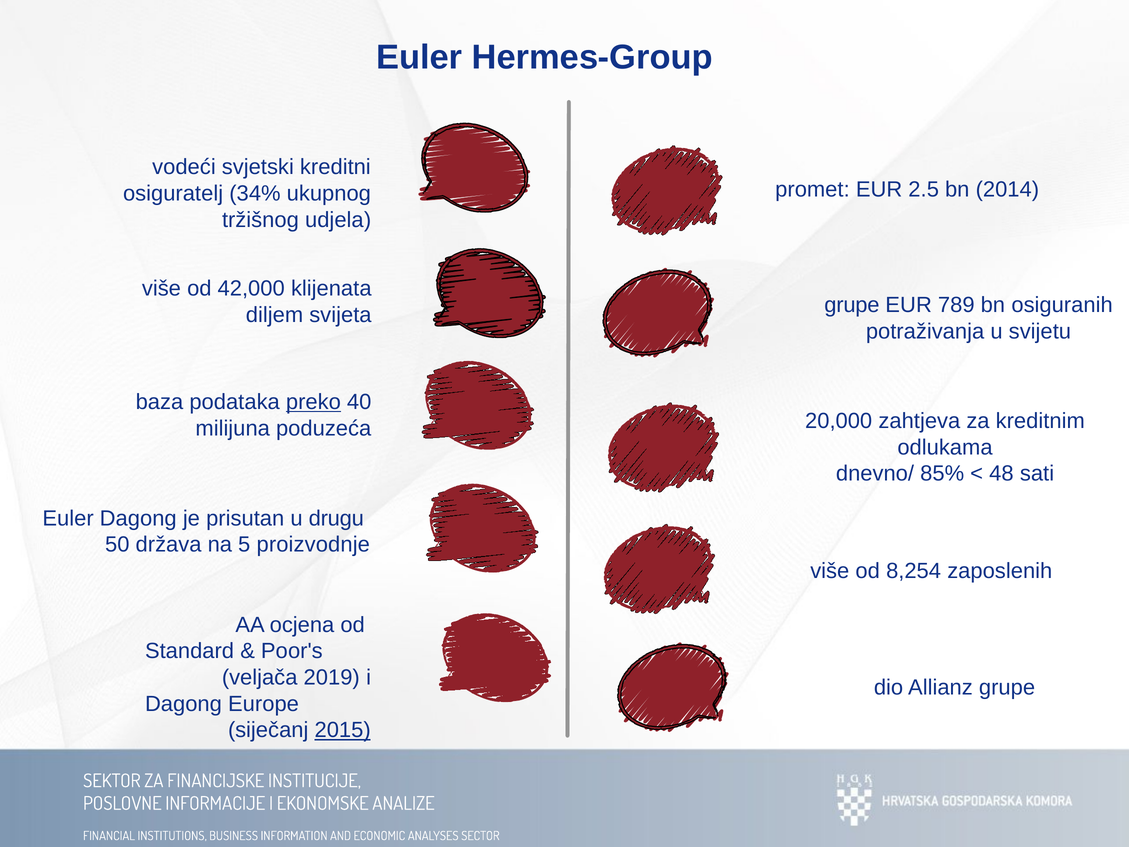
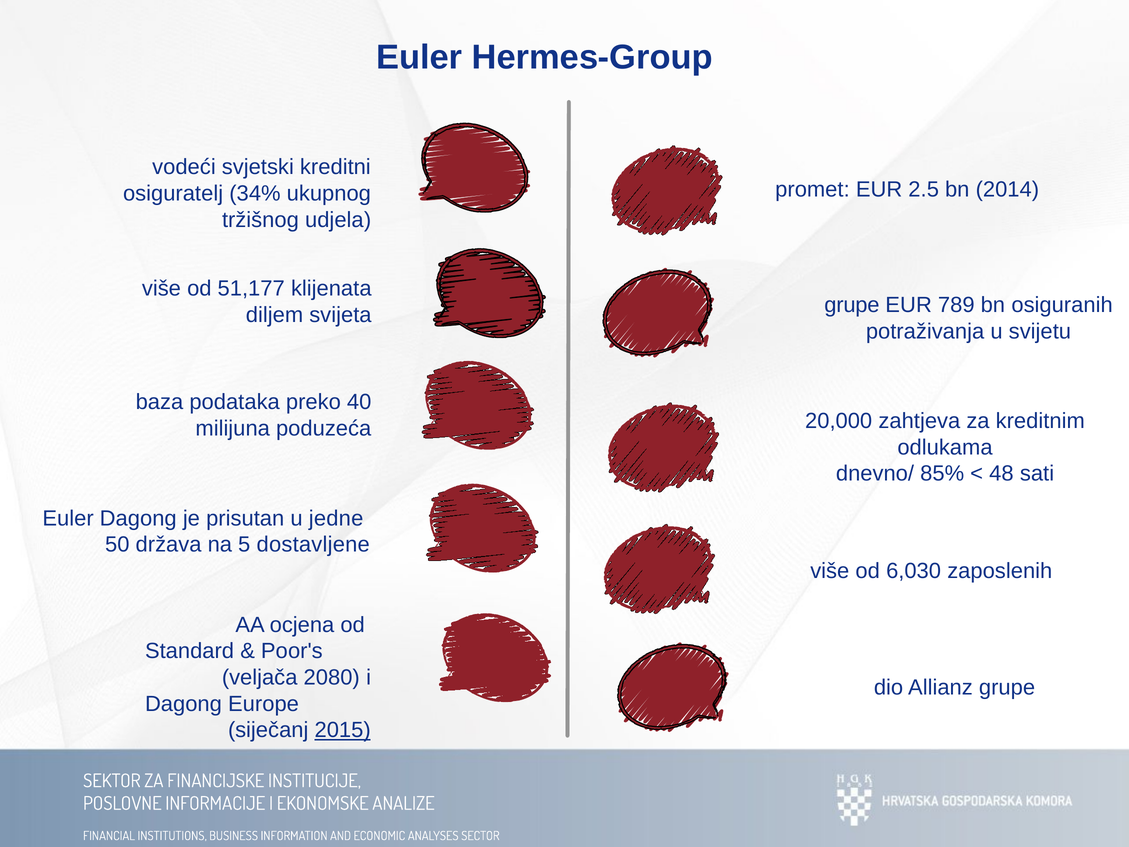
42,000: 42,000 -> 51,177 (251, 288)
preko underline: present -> none (313, 402)
drugu: drugu -> jedne (336, 518)
proizvodnje: proizvodnje -> dostavljene (313, 545)
8,254: 8,254 -> 6,030 (914, 571)
2019: 2019 -> 2080 (332, 677)
